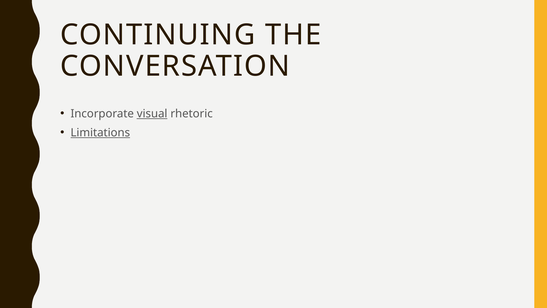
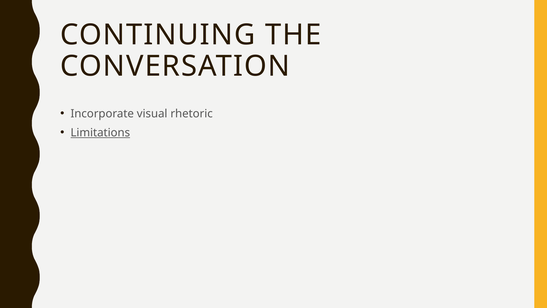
visual underline: present -> none (152, 114)
